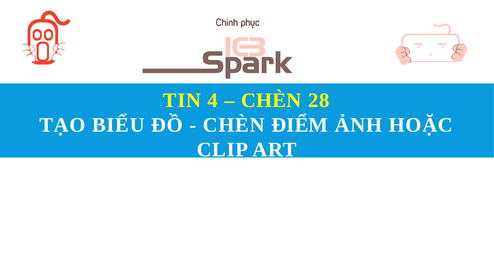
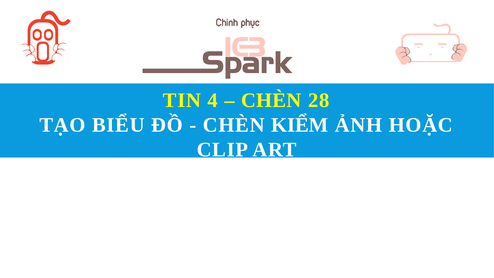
ĐIỂM: ĐIỂM -> KIỂM (300, 125)
